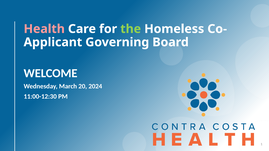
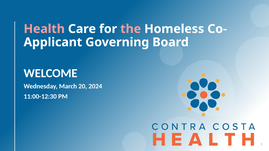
the colour: light green -> pink (131, 29)
